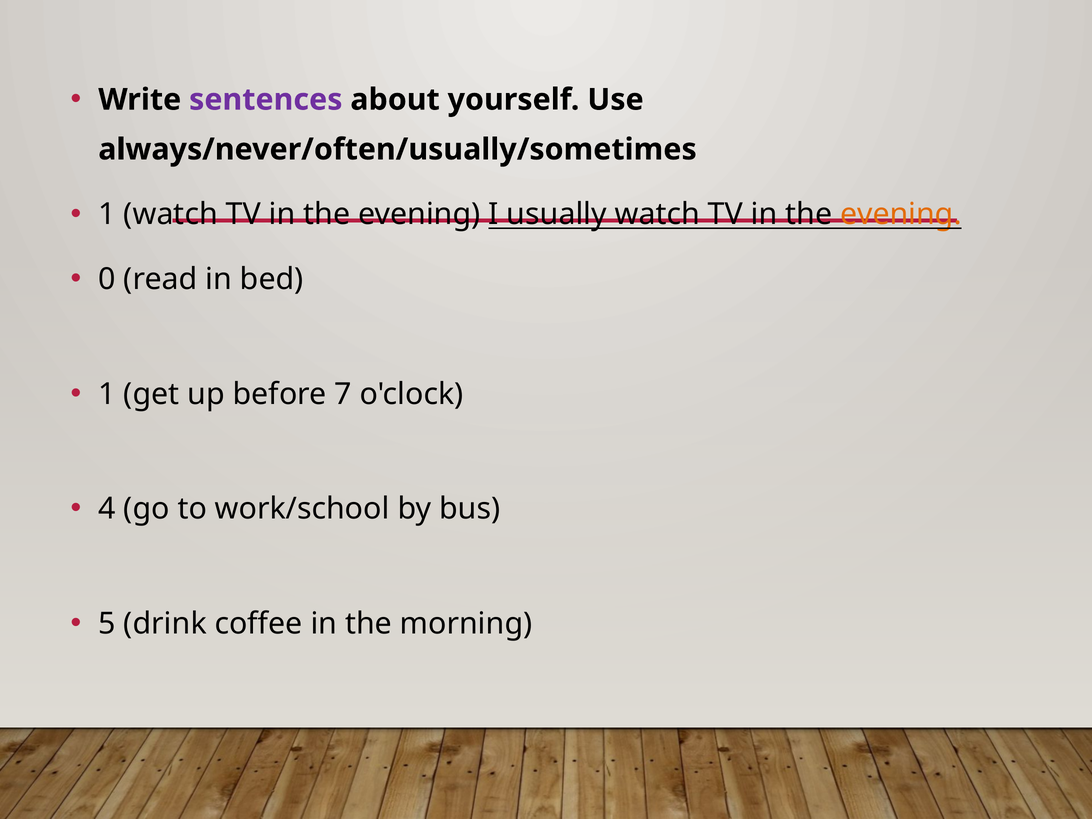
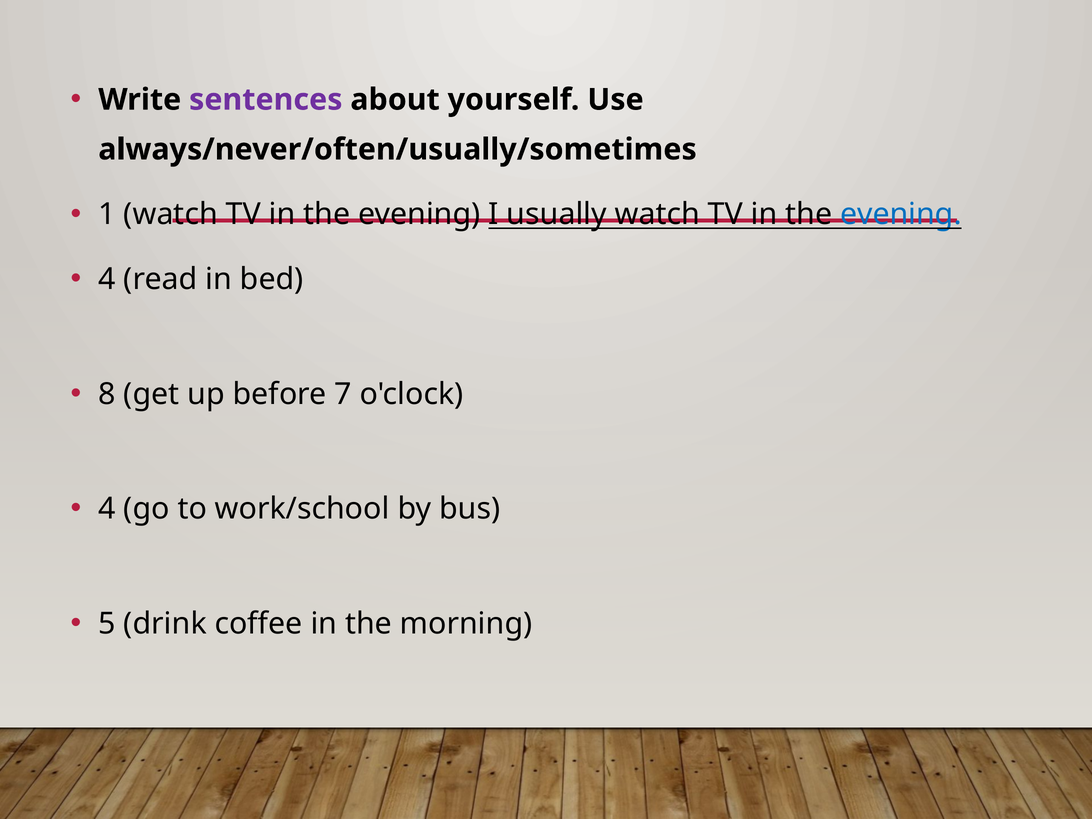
evening colour: orange -> blue (901, 214)
0: 0 -> 4 (107, 279)
1: 1 -> 8 (107, 394)
